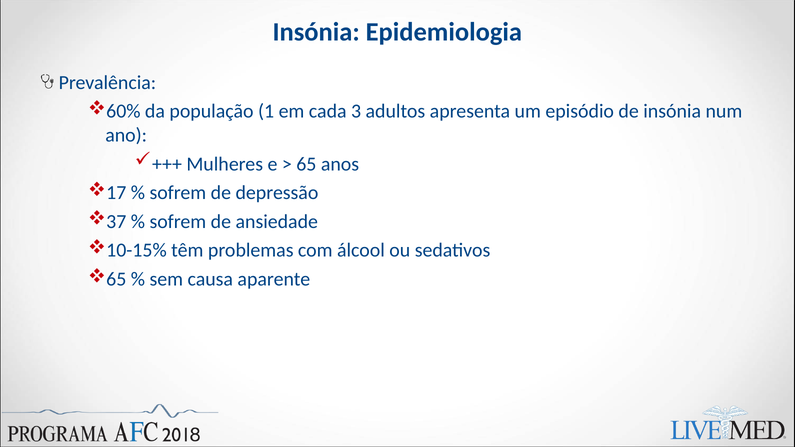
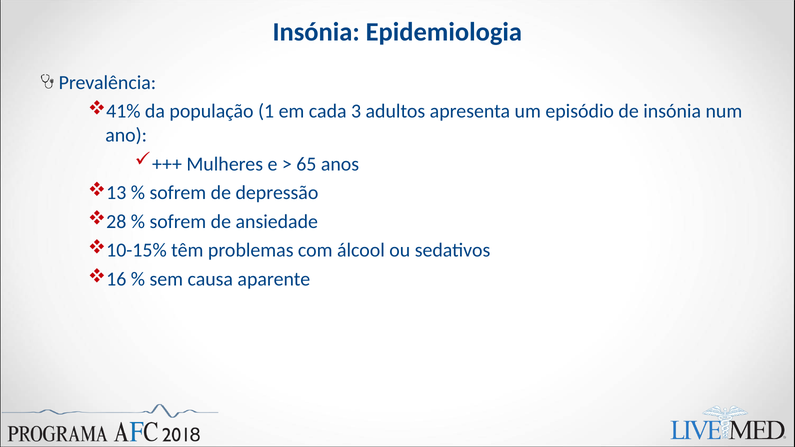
60%: 60% -> 41% (123, 111)
17: 17 -> 13 (116, 193)
37: 37 -> 28 (116, 222)
65: 65 -> 16 (116, 279)
